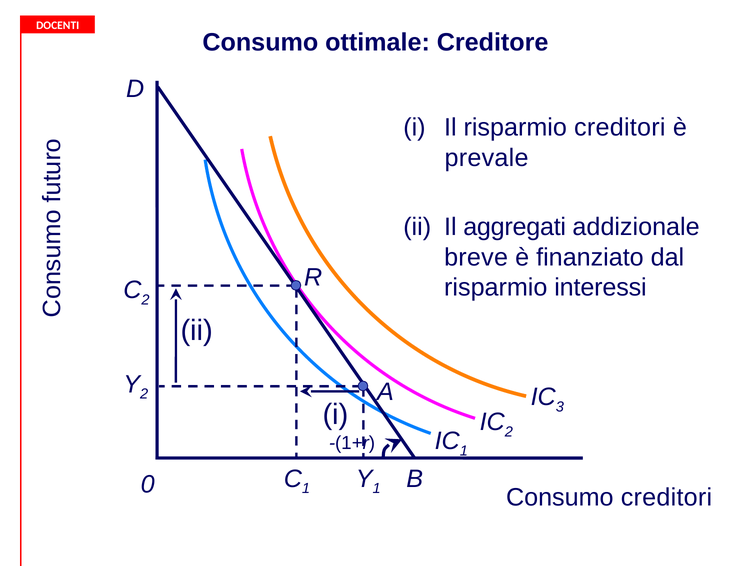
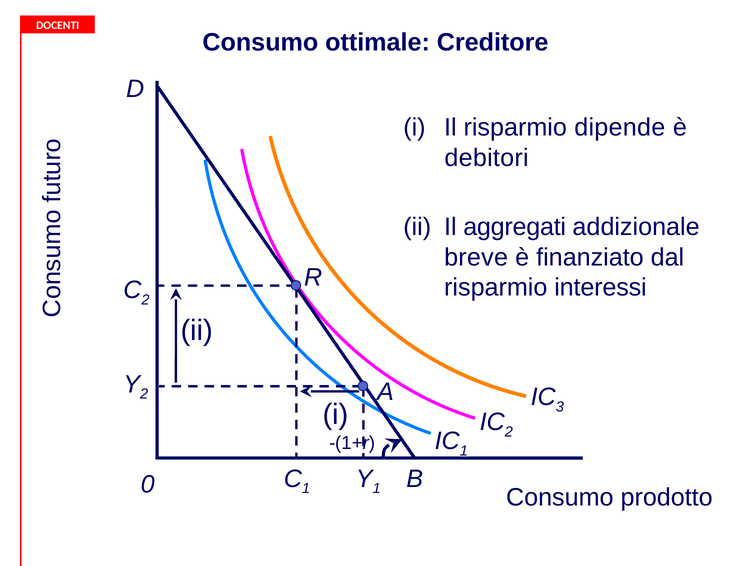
risparmio creditori: creditori -> dipende (620, 127)
prevale: prevale -> debitori (487, 158)
Consumo creditori: creditori -> prodotto (667, 497)
